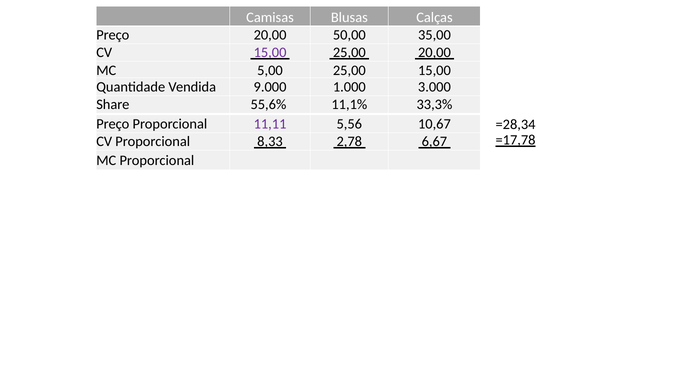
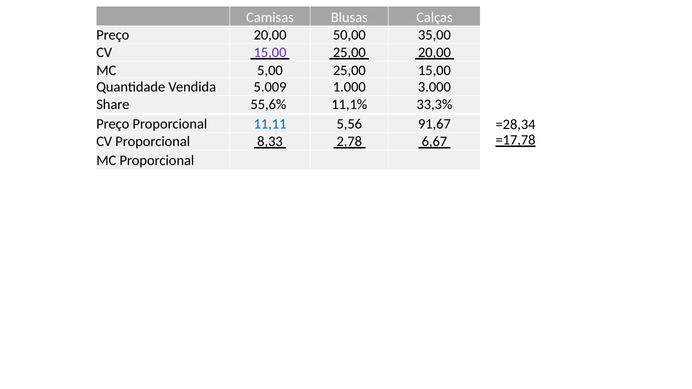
9.000: 9.000 -> 5.009 (270, 87)
11,11 colour: purple -> blue (270, 124)
10,67: 10,67 -> 91,67 (434, 124)
